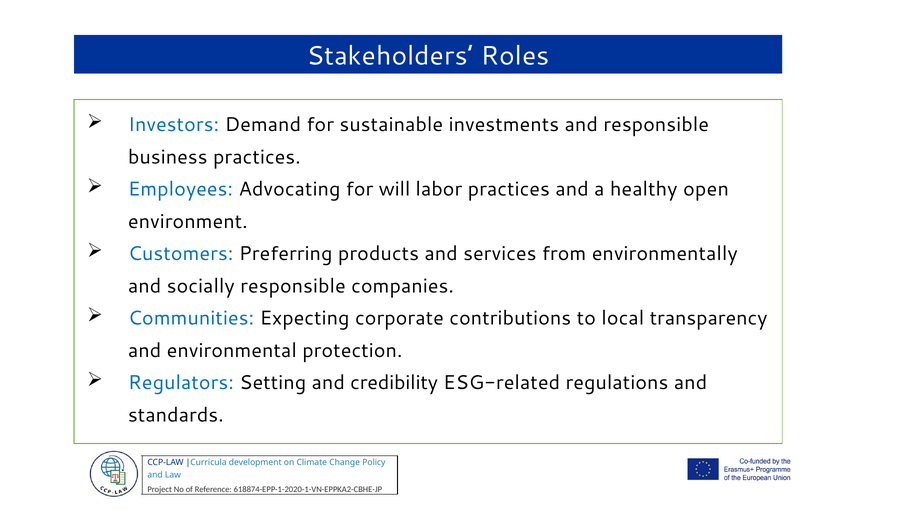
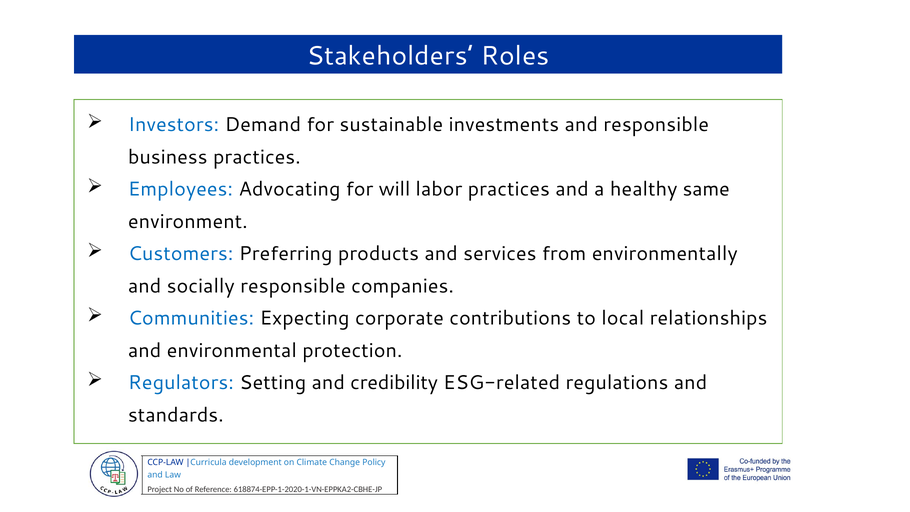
open: open -> same (706, 189)
transparency: transparency -> relationships (709, 318)
